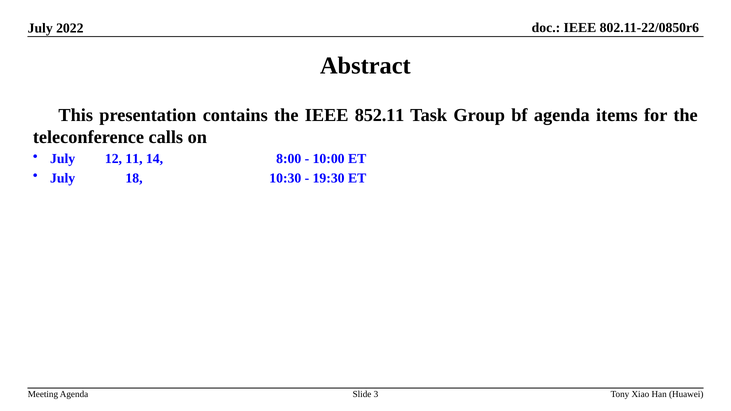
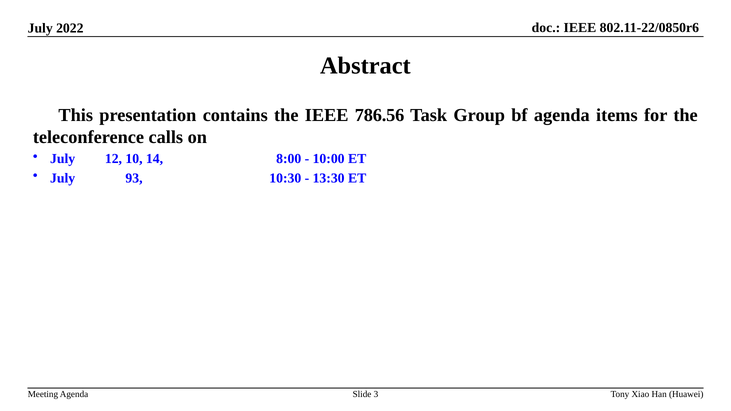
852.11: 852.11 -> 786.56 (380, 116)
11: 11 -> 10 (134, 159)
18: 18 -> 93 (134, 178)
19:30: 19:30 -> 13:30 (329, 178)
